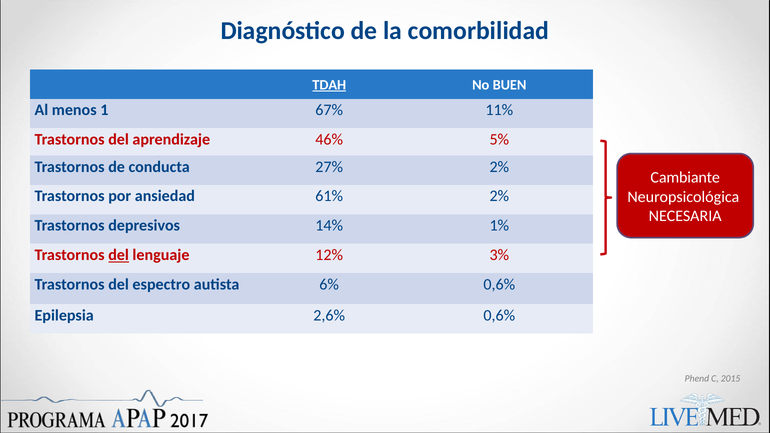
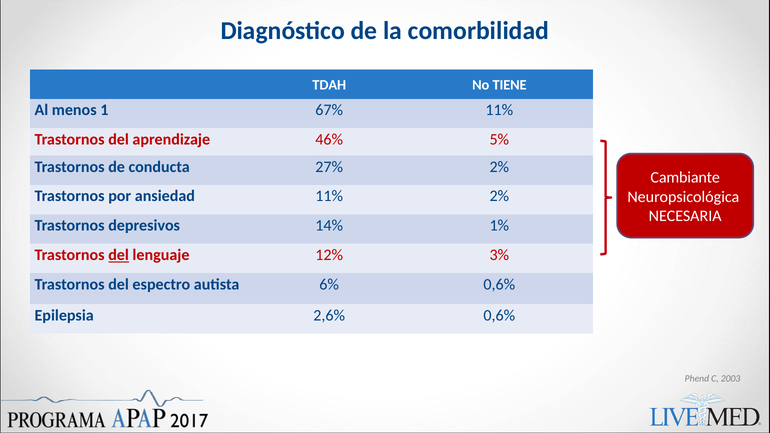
TDAH underline: present -> none (329, 85)
BUEN: BUEN -> TIENE (510, 85)
ansiedad 61%: 61% -> 11% (329, 196)
2015: 2015 -> 2003 (731, 379)
